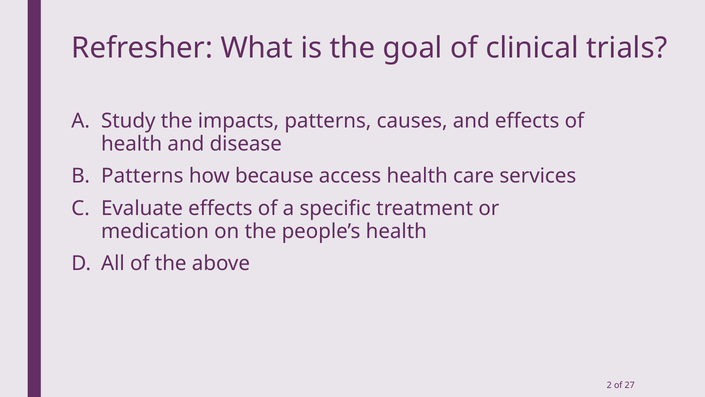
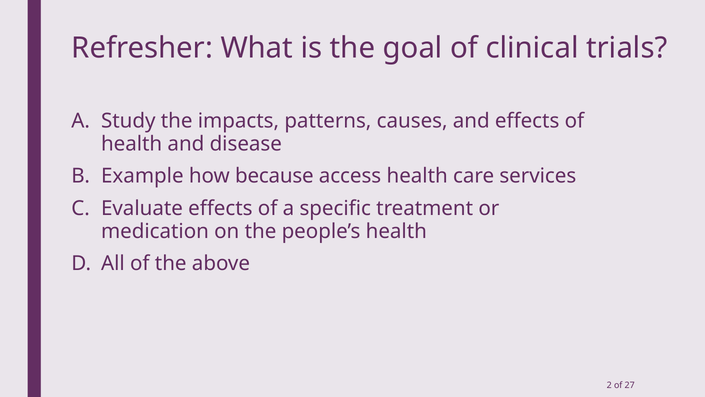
Patterns: Patterns -> Example (142, 176)
